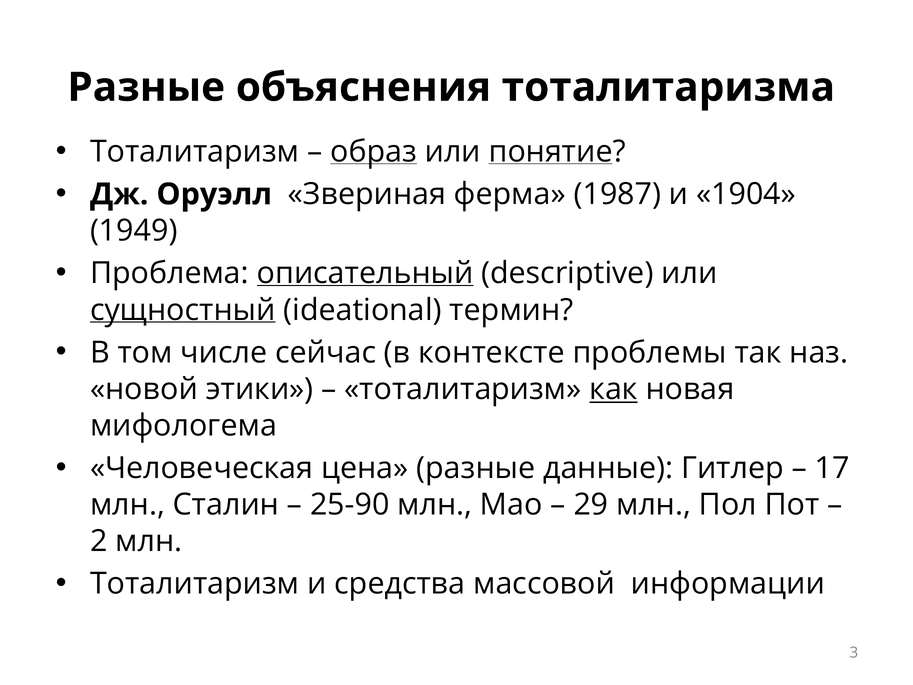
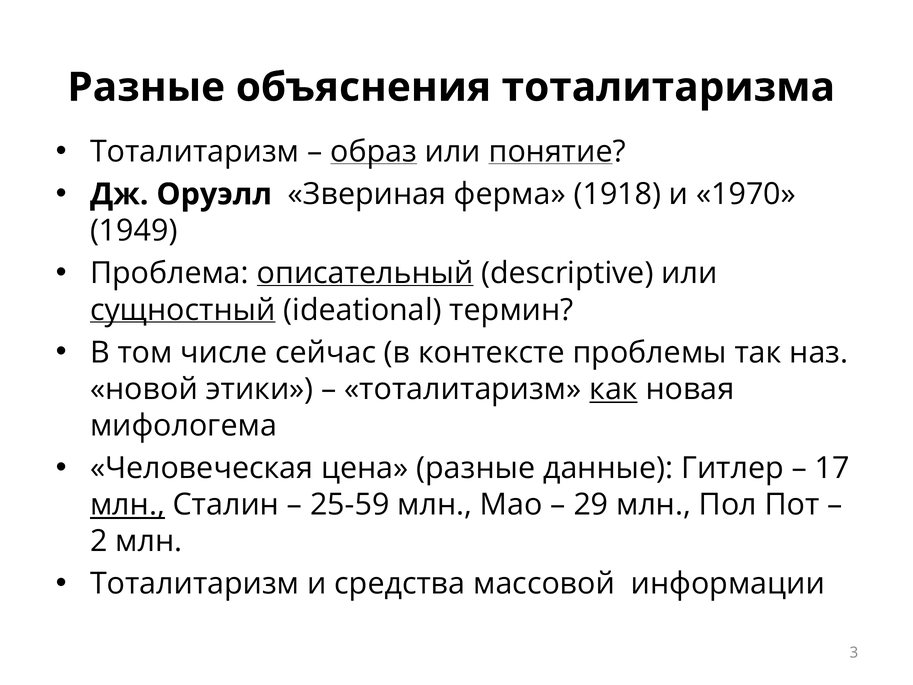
1987: 1987 -> 1918 (617, 194)
1904: 1904 -> 1970 (746, 194)
млн underline: none -> present (127, 505)
25-90: 25-90 -> 25-59 (350, 505)
